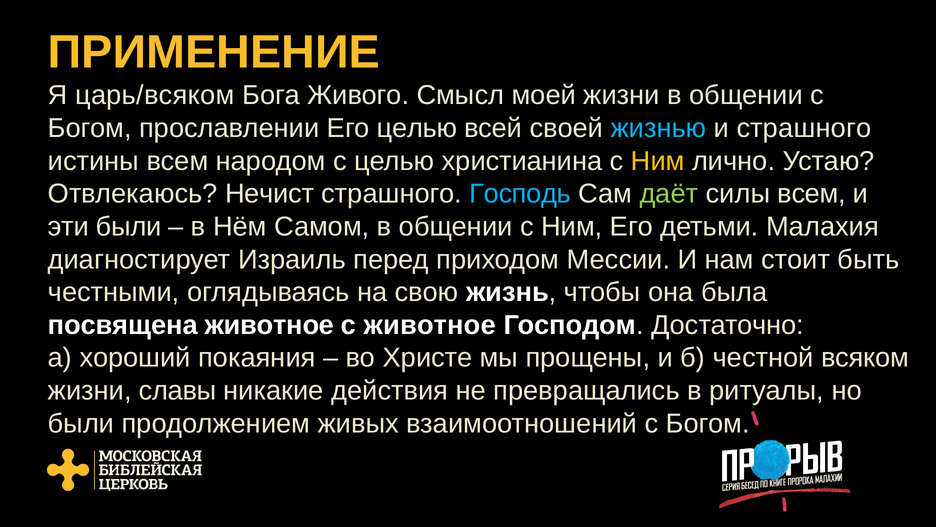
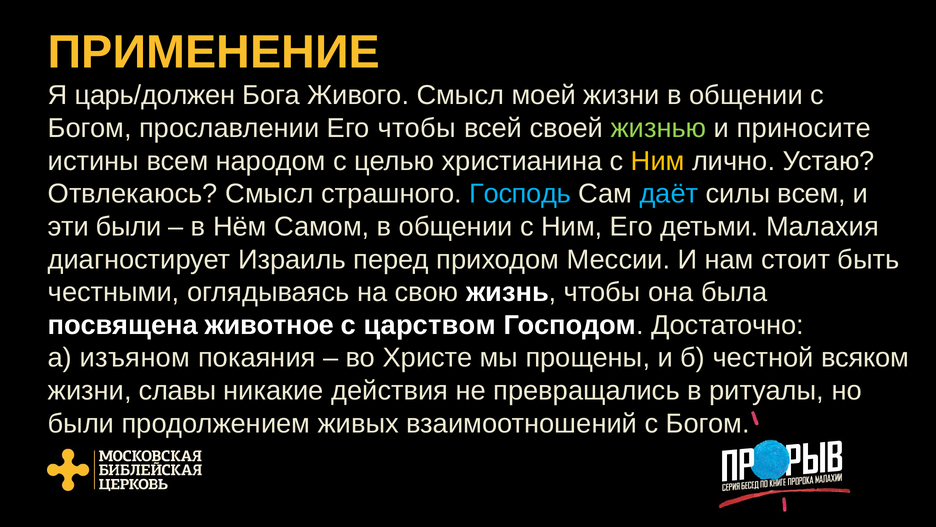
царь/всяком: царь/всяком -> царь/должен (155, 95)
Его целью: целью -> чтобы (417, 128)
жизнью colour: light blue -> light green (658, 128)
и страшного: страшного -> приносите (804, 128)
Отвлекаюсь Нечист: Нечист -> Смысл (269, 194)
даёт colour: light green -> light blue (669, 194)
с животное: животное -> царством (430, 325)
хороший: хороший -> изъяном (135, 358)
